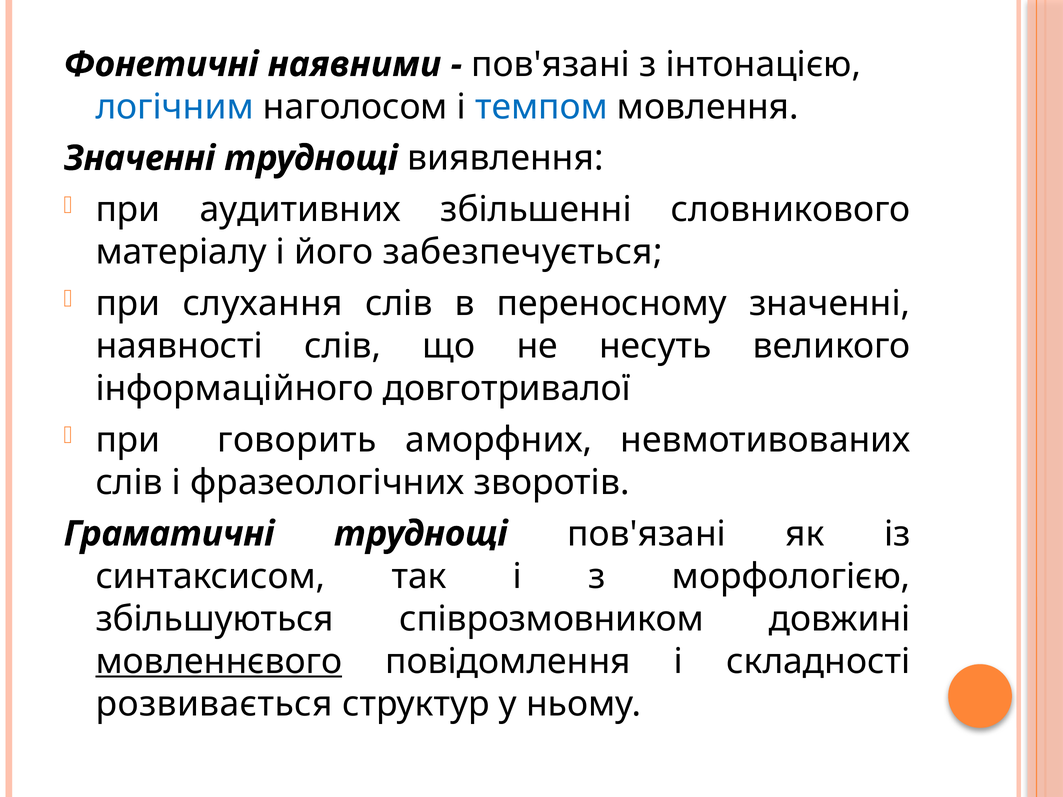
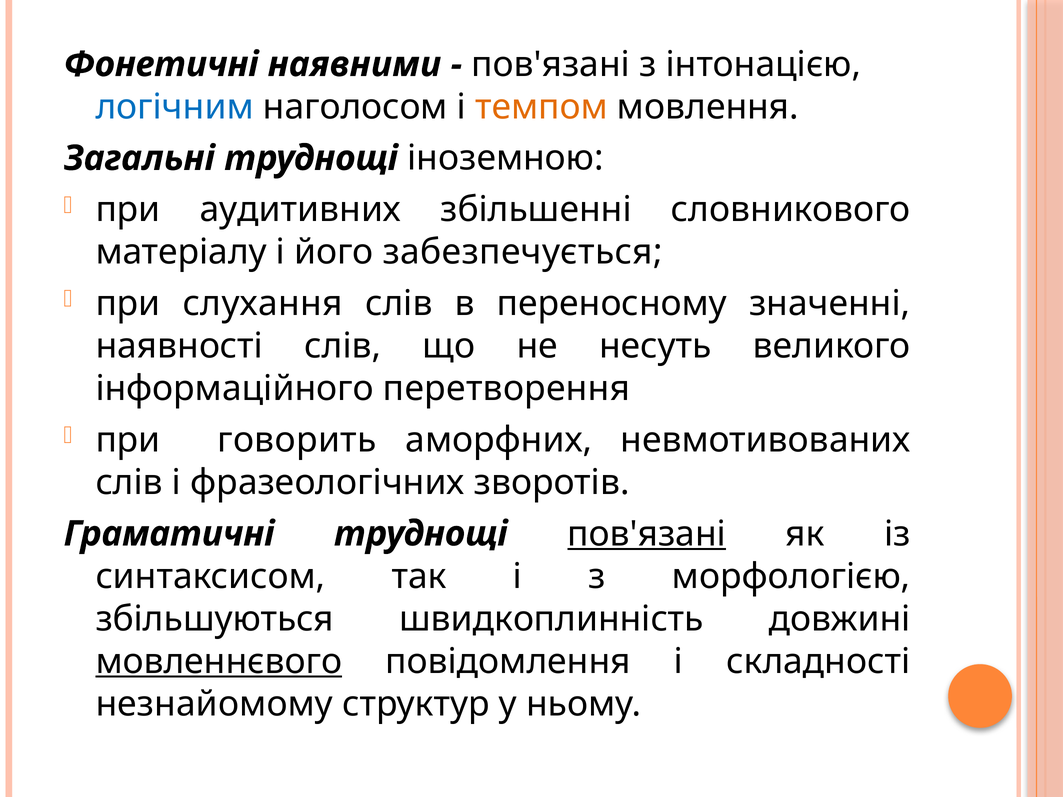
темпом colour: blue -> orange (542, 107)
Значенні: Значенні -> Загальні (139, 158)
виявлення: виявлення -> іноземною (506, 158)
довготривалої: довготривалої -> перетворення (507, 389)
пов'язані underline: none -> present (647, 534)
співрозмовником: співрозмовником -> швидкоплинність (551, 619)
розвивається: розвивається -> незнайомому (214, 704)
